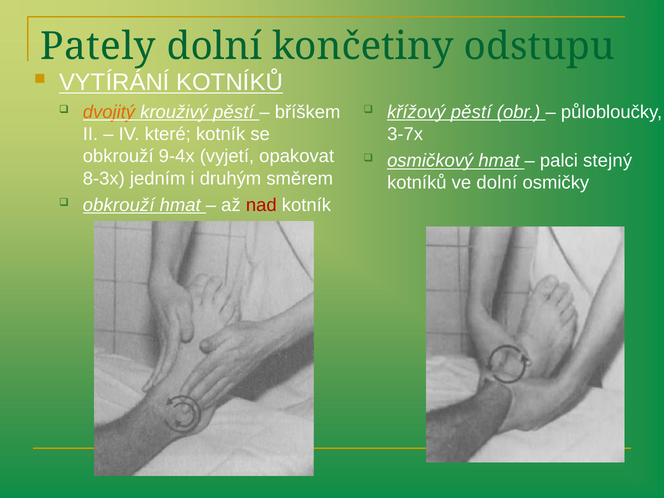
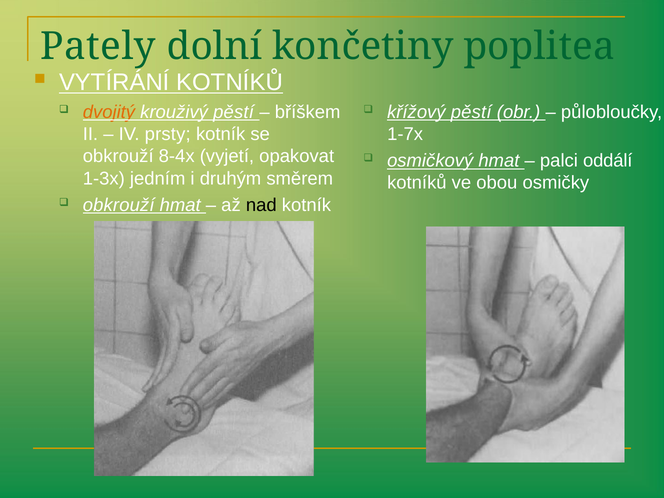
odstupu: odstupu -> poplitea (539, 46)
3-7x: 3-7x -> 1-7x (405, 134)
které: které -> prsty (168, 134)
9-4x: 9-4x -> 8-4x (177, 156)
stejný: stejný -> oddálí (608, 161)
8-3x: 8-3x -> 1-3x (104, 179)
ve dolní: dolní -> obou (497, 183)
nad colour: red -> black (261, 205)
